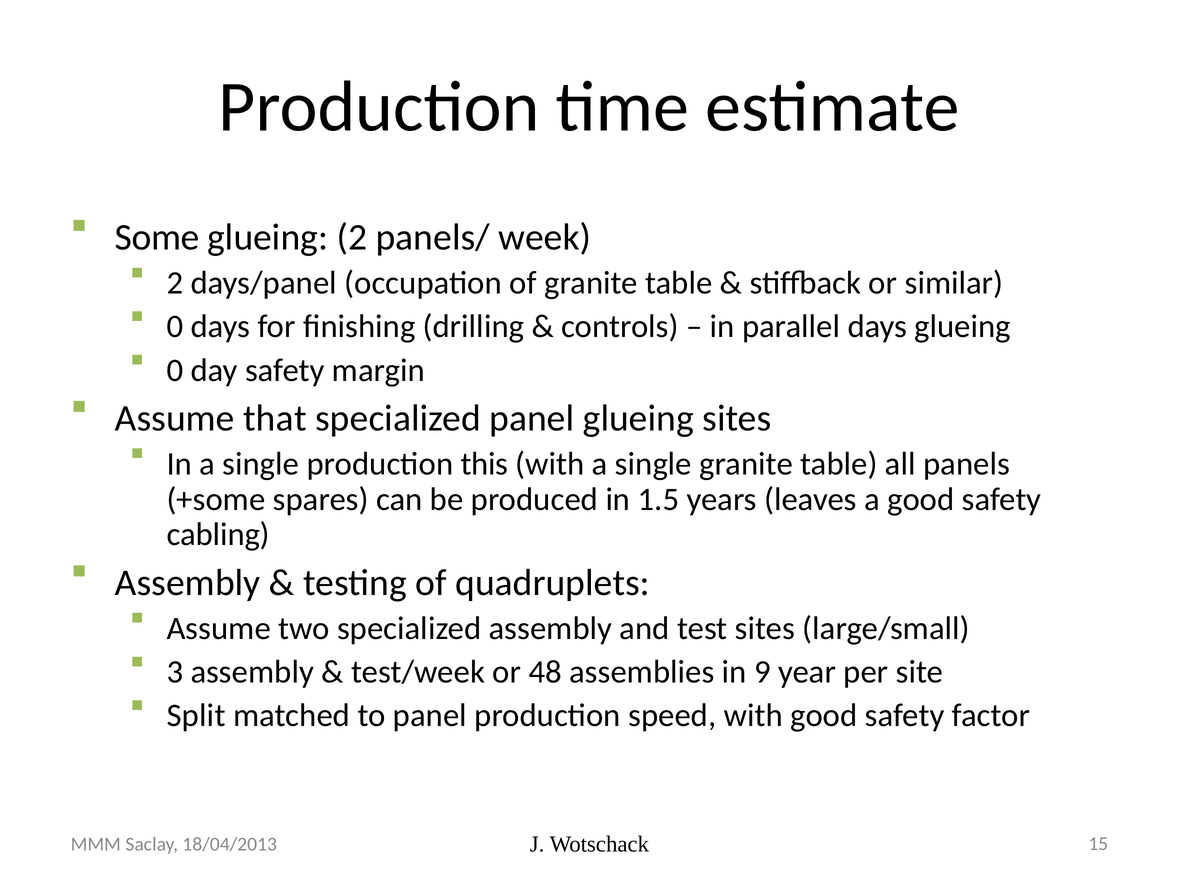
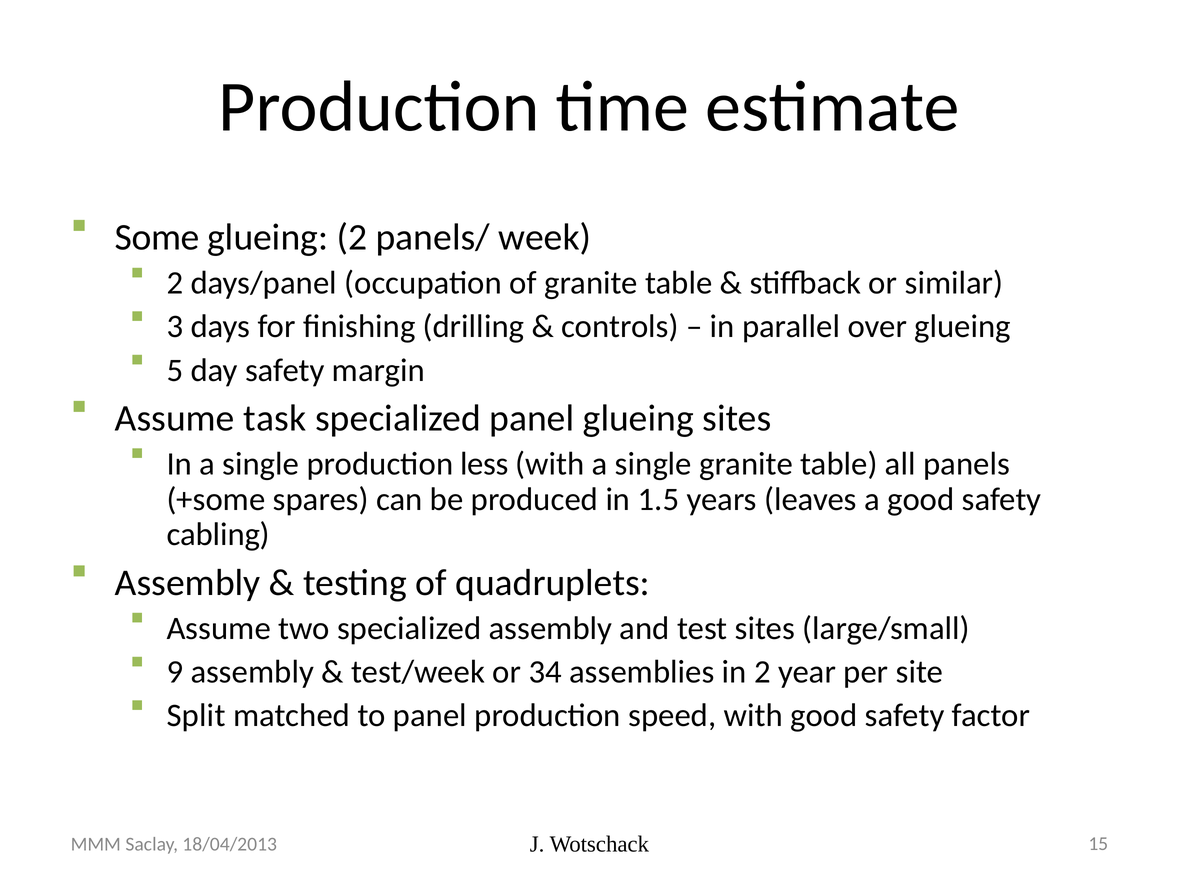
0: 0 -> 3 (175, 327)
parallel days: days -> over (877, 327)
0: 0 -> 5 (175, 370)
that: that -> task (275, 418)
this: this -> less (484, 464)
3: 3 -> 9 (175, 672)
48: 48 -> 34 (545, 672)
in 9: 9 -> 2 (762, 672)
